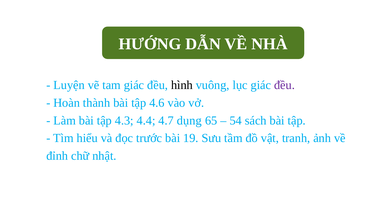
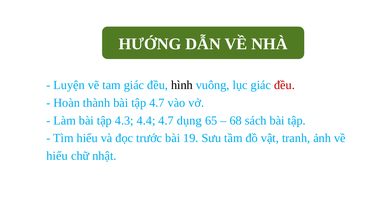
đều colour: purple -> red (284, 85)
tập 4.6: 4.6 -> 4.7 (157, 103)
54: 54 -> 68 (236, 120)
đỉnh: đỉnh -> hiểu (57, 155)
